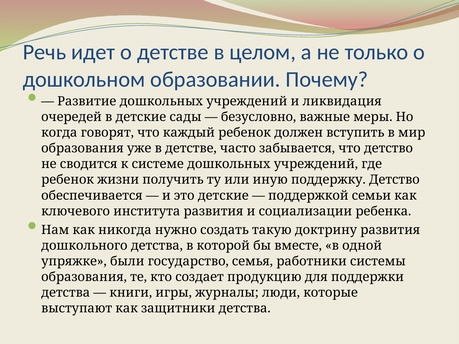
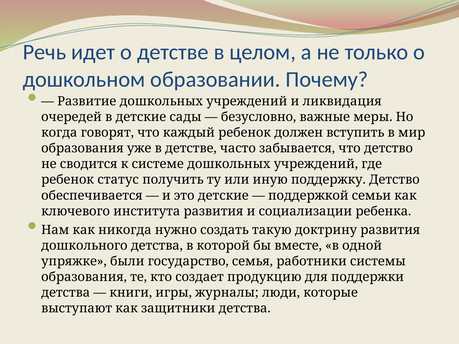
жизни: жизни -> статус (118, 180)
